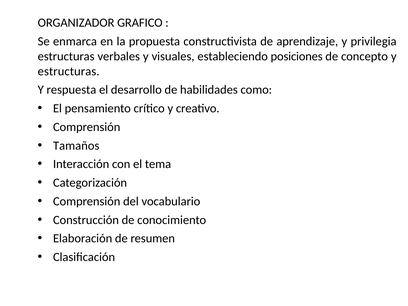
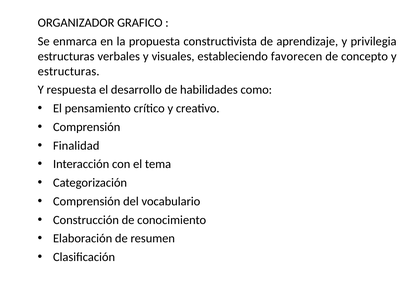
posiciones: posiciones -> favorecen (297, 56)
Tamaños: Tamaños -> Finalidad (76, 146)
